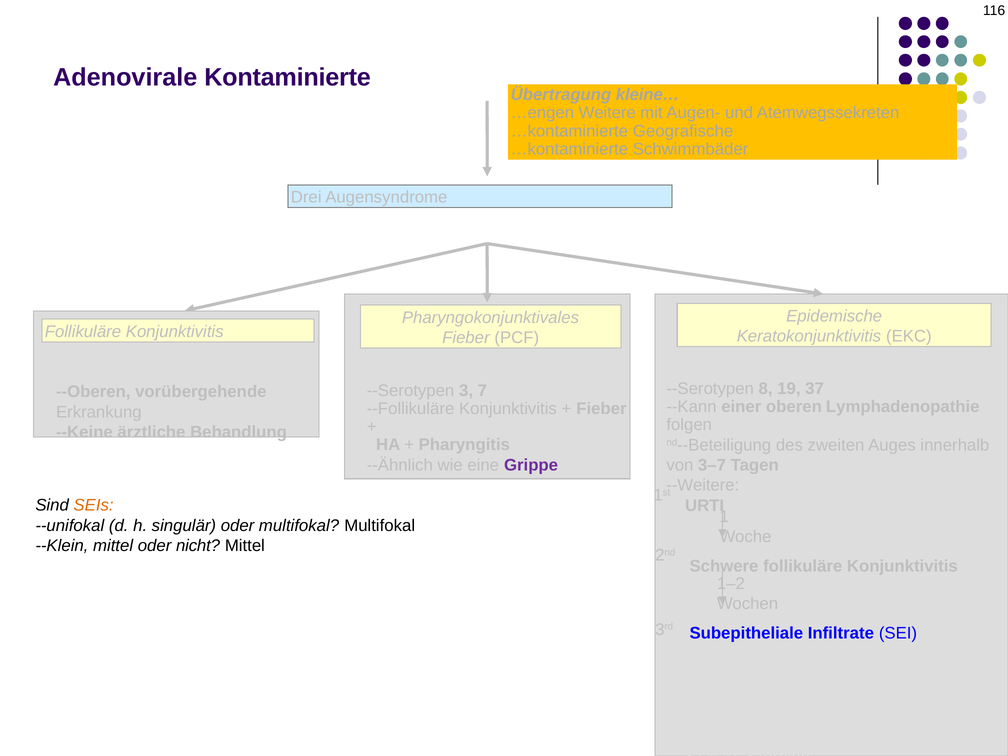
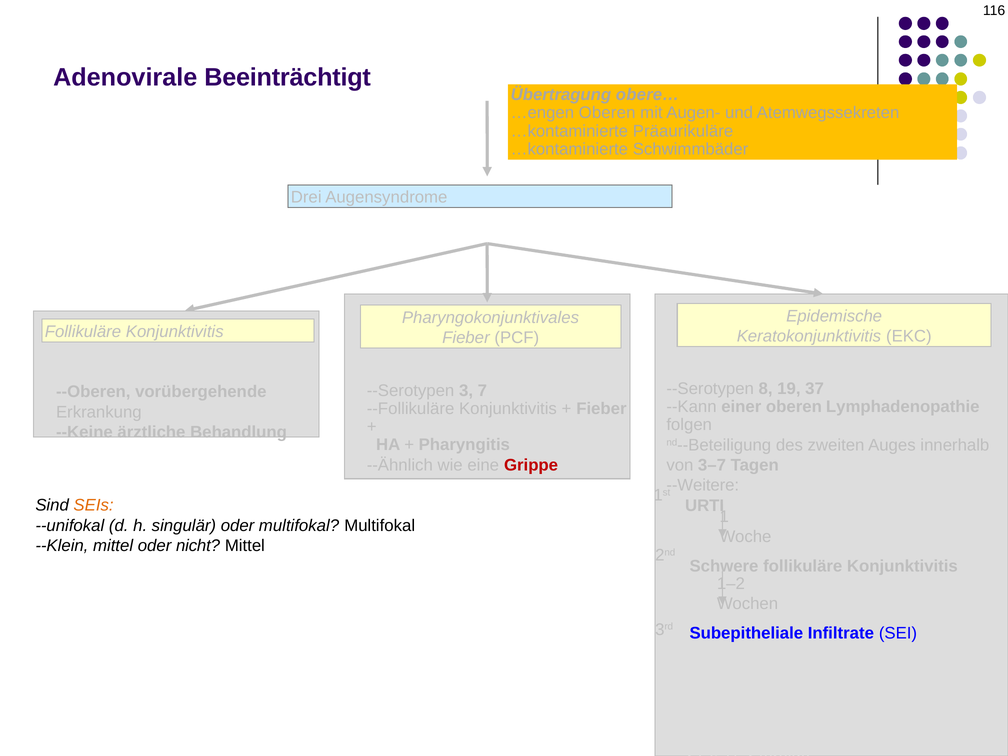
Kontaminierte: Kontaminierte -> Beeinträchtigt (288, 78)
kleine…: kleine… -> obere… (647, 95)
…engen Weitere: Weitere -> Oberen (607, 113)
Geografische: Geografische -> Präaurikuläre (683, 131)
Grippe colour: purple -> red (531, 465)
